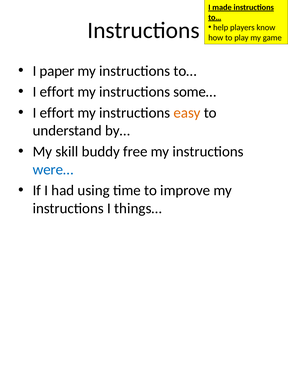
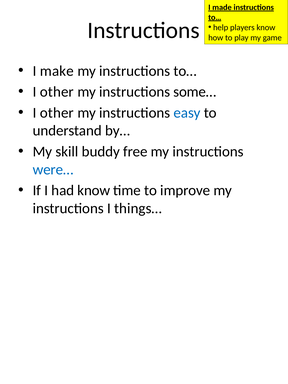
paper: paper -> make (57, 71)
effort: effort -> other (57, 92)
effort: effort -> other (57, 113)
easy colour: orange -> blue (187, 113)
had using: using -> know (94, 190)
